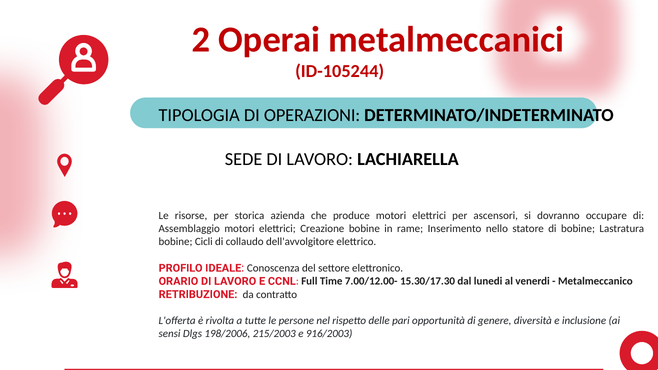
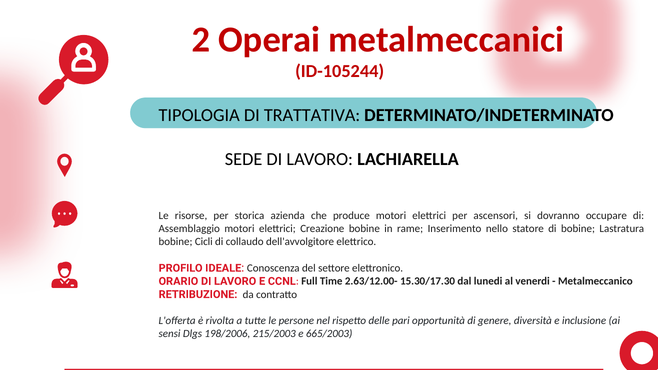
OPERAZIONI: OPERAZIONI -> TRATTATIVA (312, 115)
7.00/12.00-: 7.00/12.00- -> 2.63/12.00- (371, 281)
916/2003: 916/2003 -> 665/2003 (329, 334)
